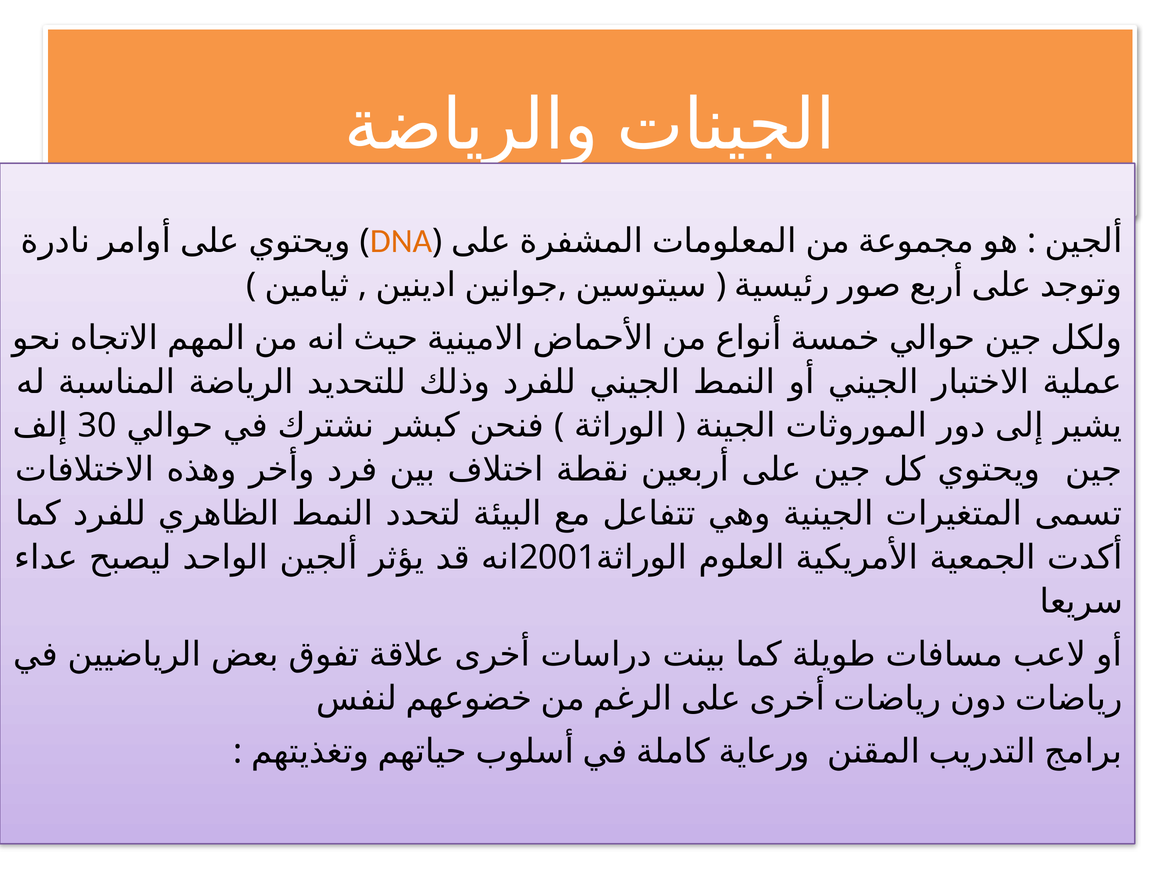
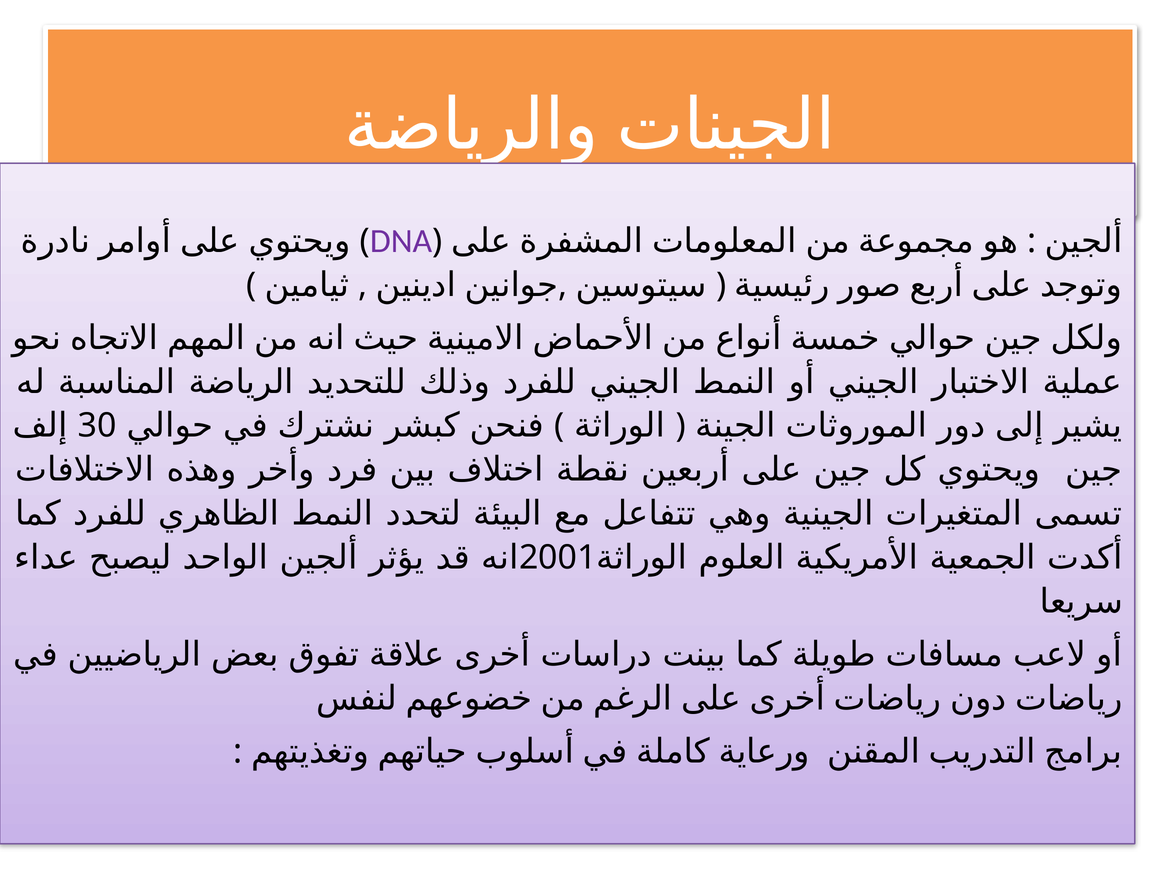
DNA colour: orange -> purple (401, 241)
